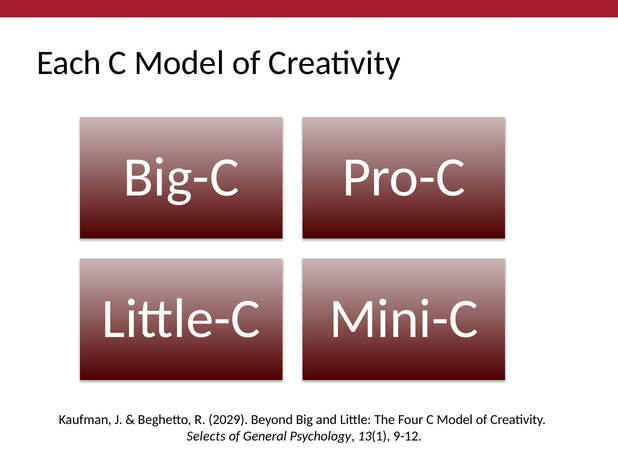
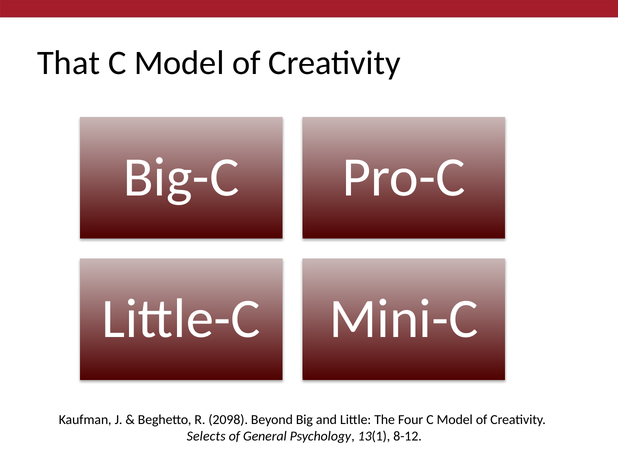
Each: Each -> That (69, 63)
2029: 2029 -> 2098 (228, 420)
9-12: 9-12 -> 8-12 (408, 437)
